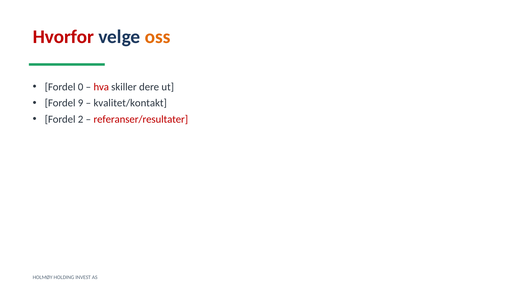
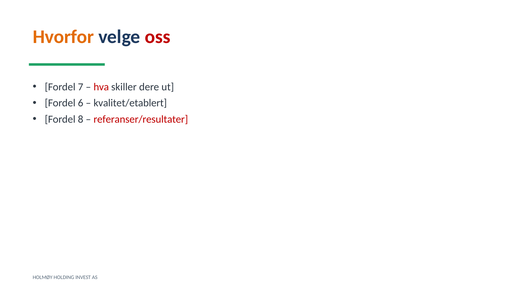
Hvorfor colour: red -> orange (63, 37)
oss colour: orange -> red (158, 37)
0: 0 -> 7 (81, 87)
9: 9 -> 6 (81, 103)
kvalitet/kontakt: kvalitet/kontakt -> kvalitet/etablert (130, 103)
2: 2 -> 8 (81, 119)
